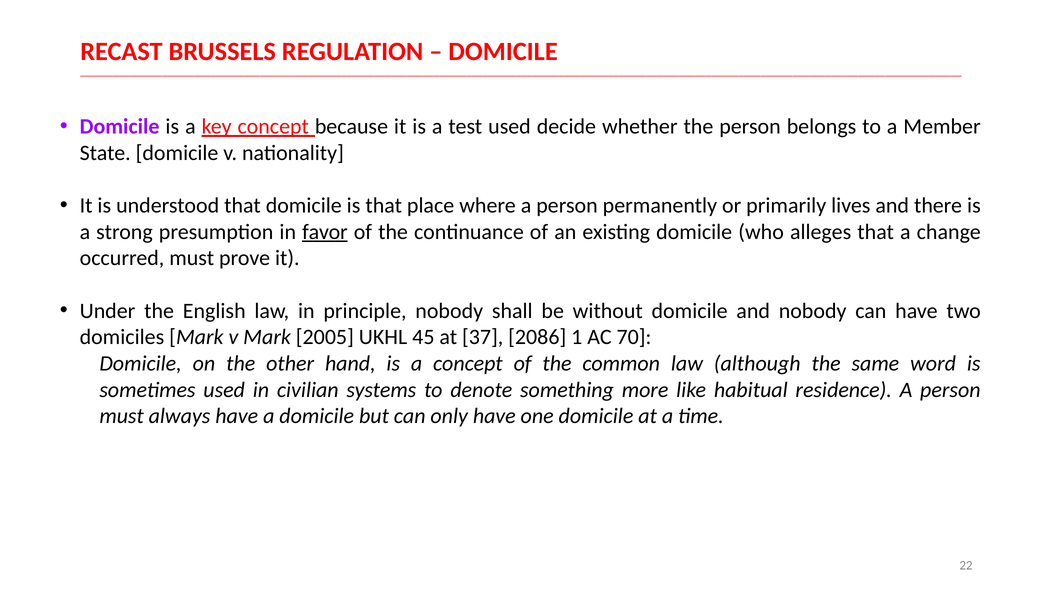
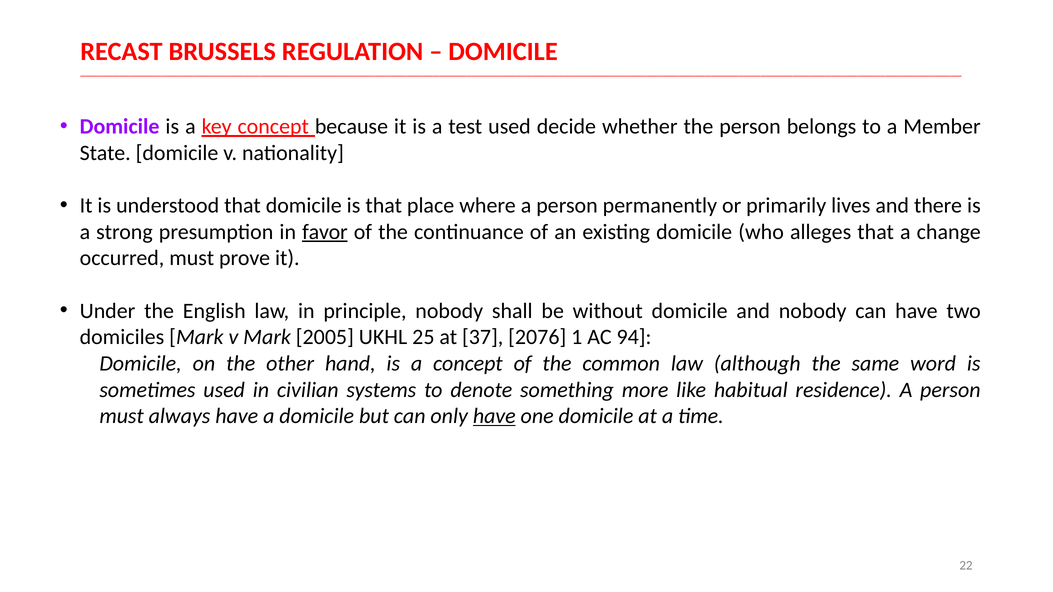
45: 45 -> 25 (423, 337)
2086: 2086 -> 2076 (537, 337)
70: 70 -> 94 (634, 337)
have underline: none -> present (494, 416)
